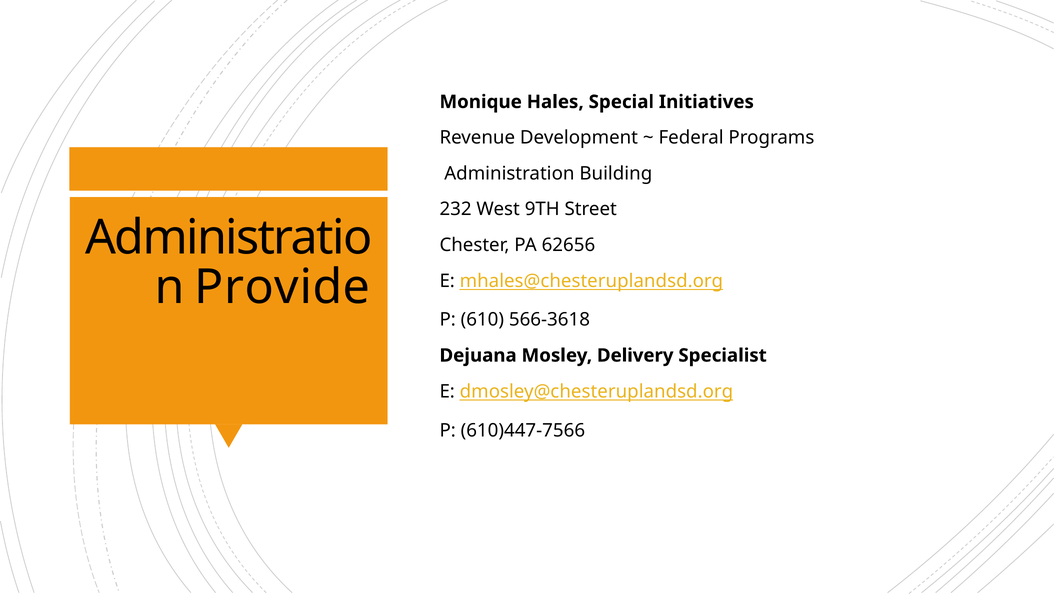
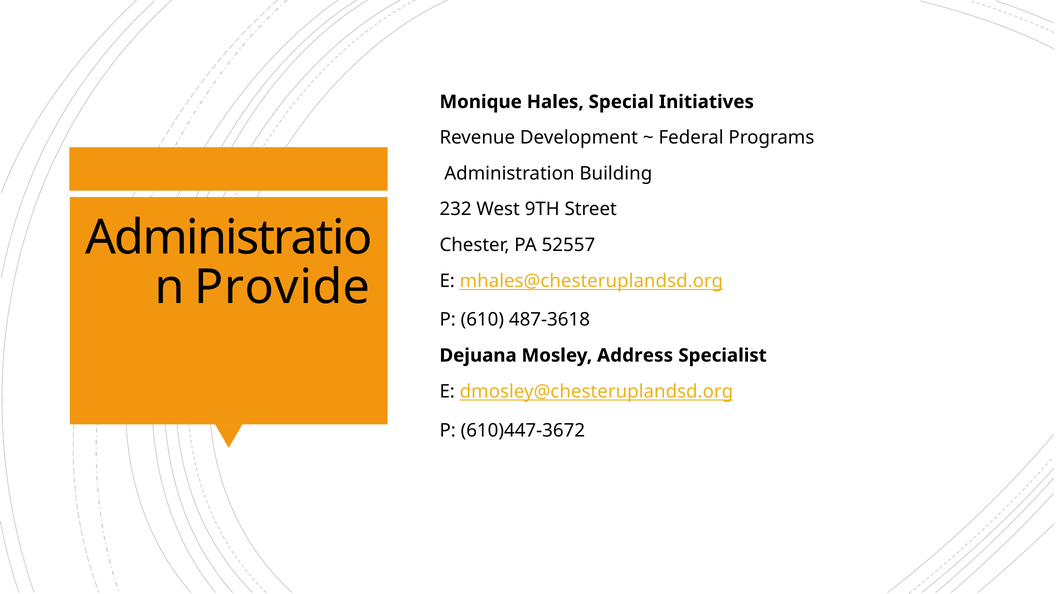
62656: 62656 -> 52557 (568, 245)
566-3618: 566-3618 -> 487-3618 (549, 320)
Delivery: Delivery -> Address (635, 355)
610)447-7566: 610)447-7566 -> 610)447-3672 (523, 430)
